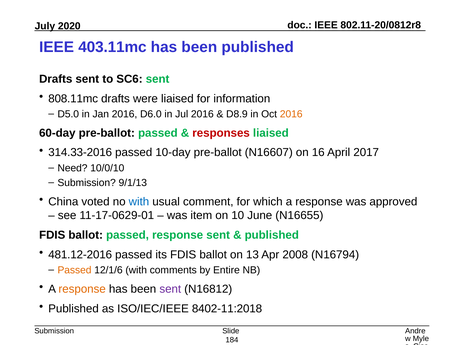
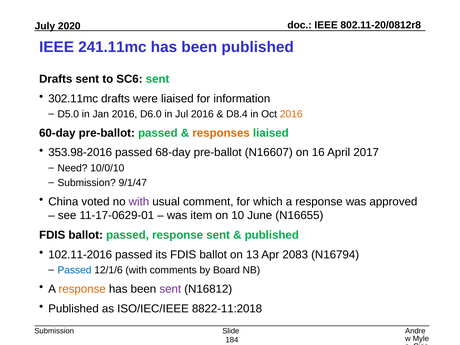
403.11mc: 403.11mc -> 241.11mc (112, 47)
808.11mc: 808.11mc -> 302.11mc (73, 99)
D8.9: D8.9 -> D8.4 (237, 114)
responses colour: red -> orange (221, 133)
314.33-2016: 314.33-2016 -> 353.98-2016 (80, 153)
10-day: 10-day -> 68-day (173, 153)
9/1/13: 9/1/13 -> 9/1/47 (133, 183)
with colour: blue -> purple (139, 202)
481.12-2016: 481.12-2016 -> 102.11-2016 (80, 255)
2008: 2008 -> 2083 (295, 255)
Passed colour: orange -> blue (74, 270)
Entire: Entire -> Board (226, 270)
8402-11:2018: 8402-11:2018 -> 8822-11:2018 (227, 309)
